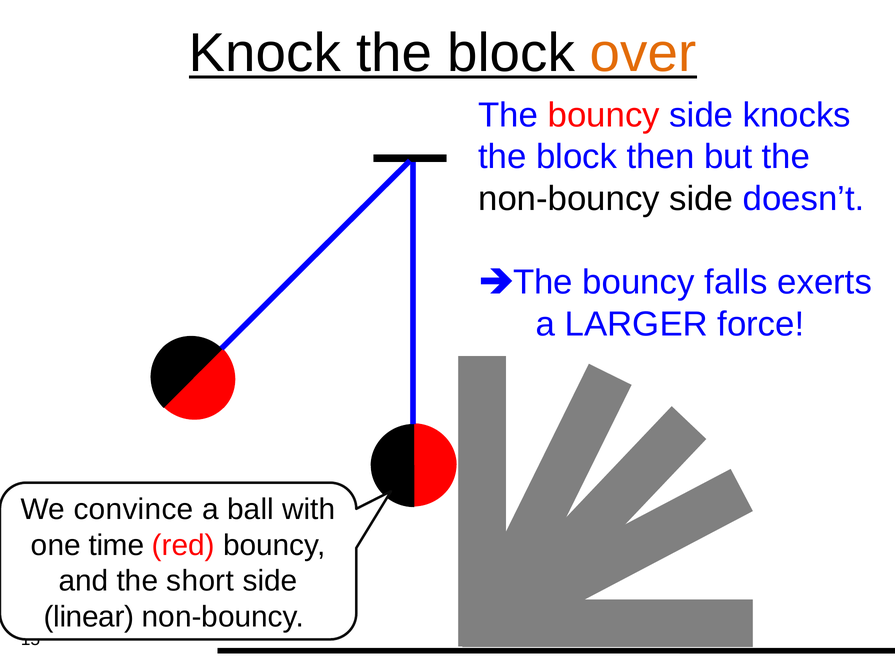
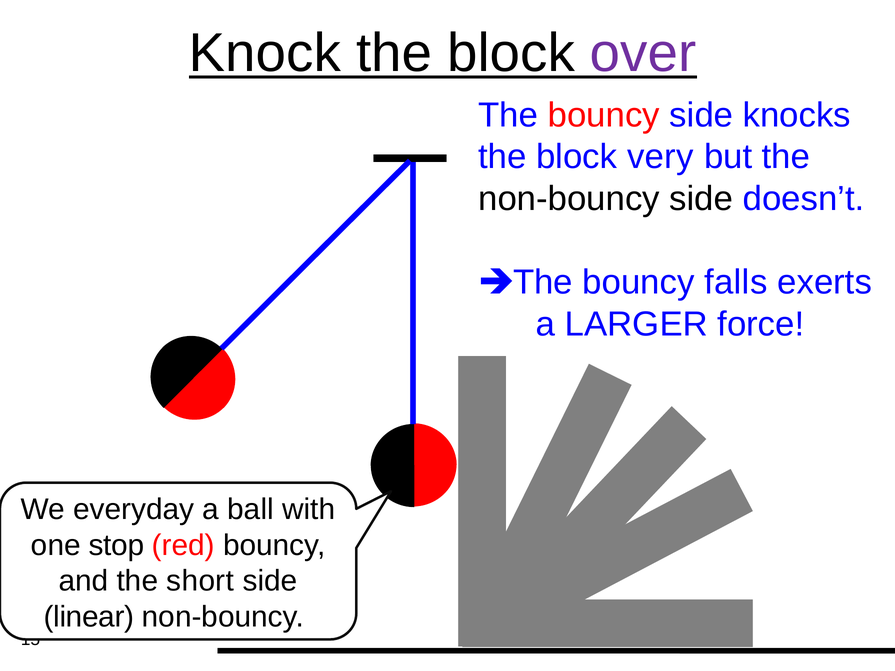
over colour: orange -> purple (643, 53)
then: then -> very (660, 157)
convince: convince -> everyday (134, 510)
time: time -> stop (116, 545)
